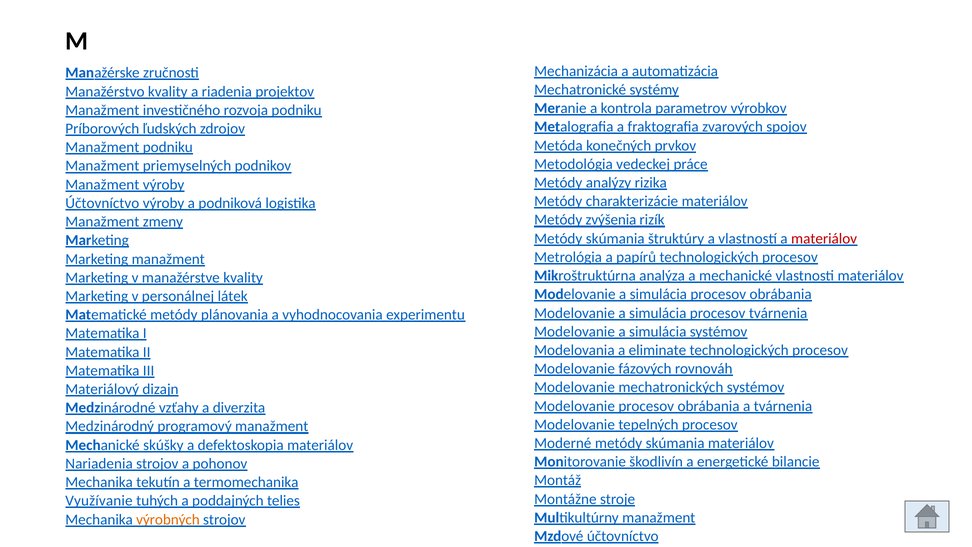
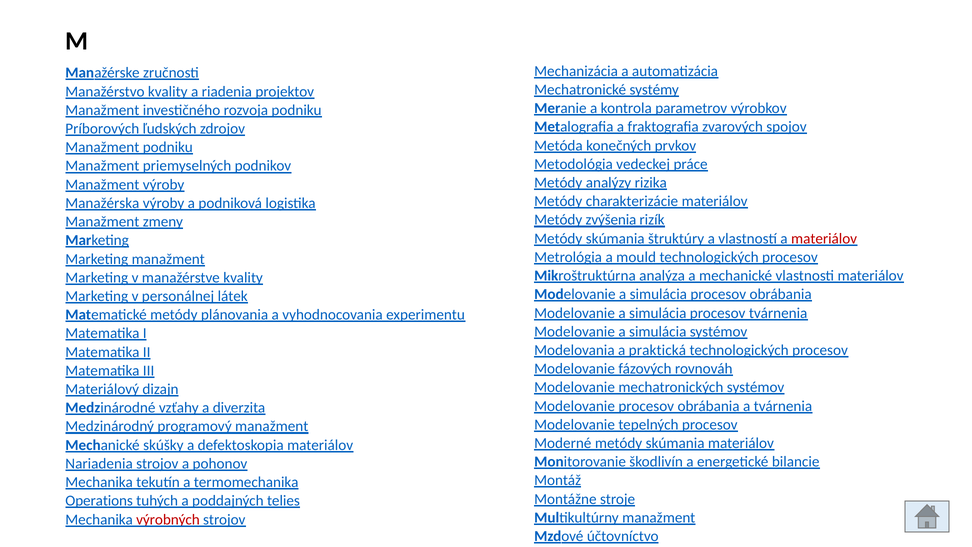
Účtovníctvo: Účtovníctvo -> Manažérska (102, 203)
papírů: papírů -> mould (636, 257)
eliminate: eliminate -> praktická (657, 350)
Využívanie: Využívanie -> Operations (99, 501)
výrobných colour: orange -> red (168, 519)
